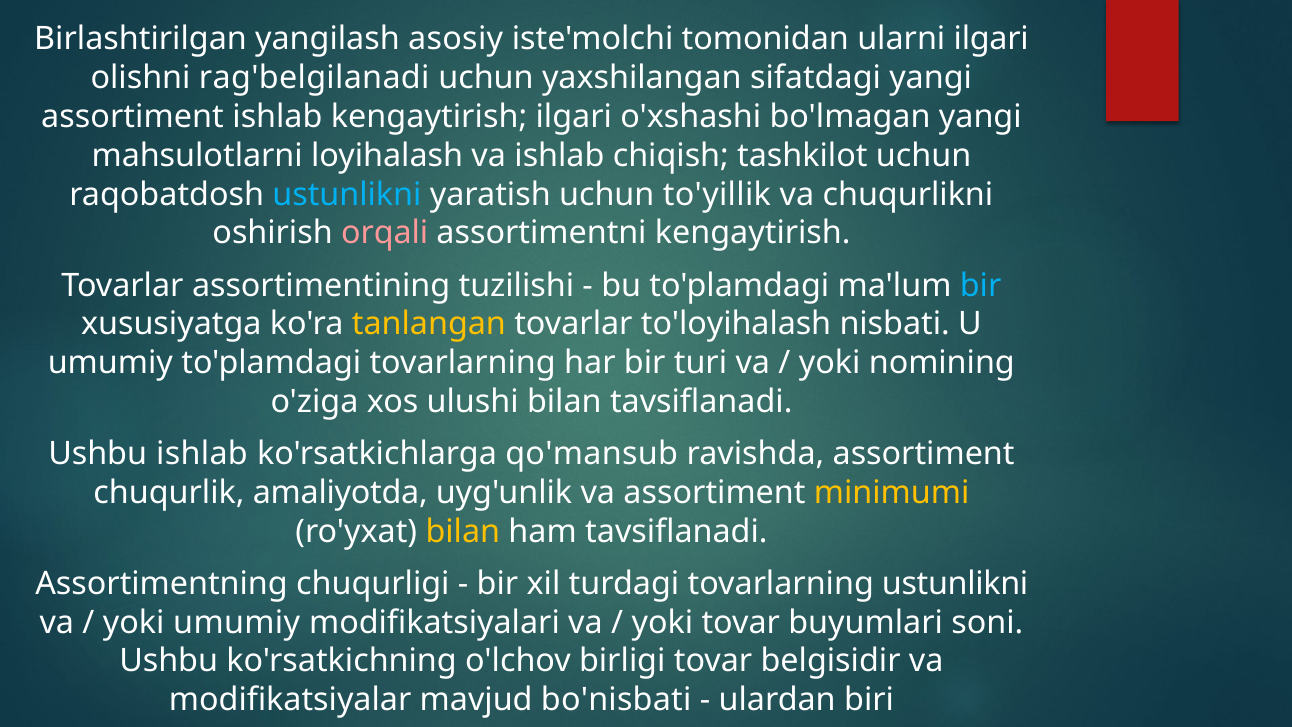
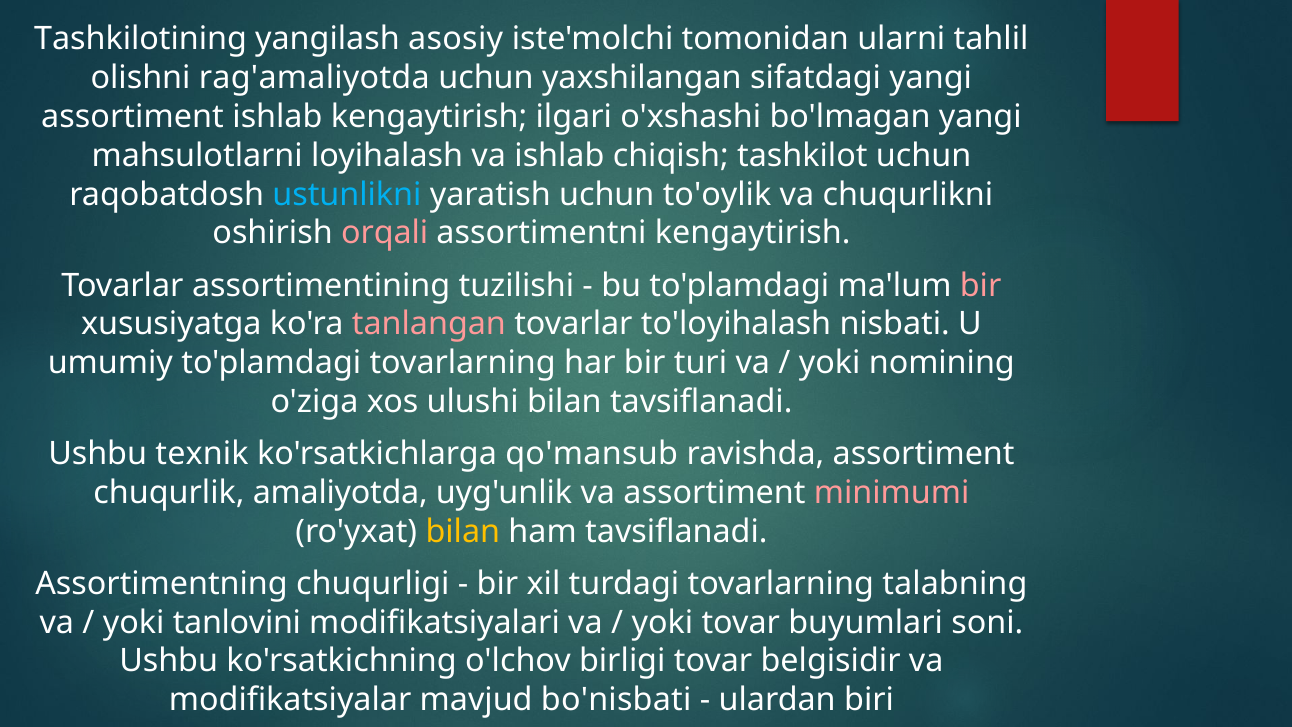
Birlashtirilgan: Birlashtirilgan -> Tashkilotining (141, 39)
ularni ilgari: ilgari -> tahlil (991, 39)
rag'belgilanadi: rag'belgilanadi -> rag'amaliyotda (314, 78)
to'yillik: to'yillik -> to'oylik (717, 194)
bir colour: light blue -> pink (981, 285)
tanlangan colour: yellow -> pink (429, 324)
Ushbu ishlab: ishlab -> texnik (202, 454)
minimumi colour: yellow -> pink (892, 493)
tovarlarning ustunlikni: ustunlikni -> talabning (955, 584)
yoki umumiy: umumiy -> tanlovini (237, 622)
